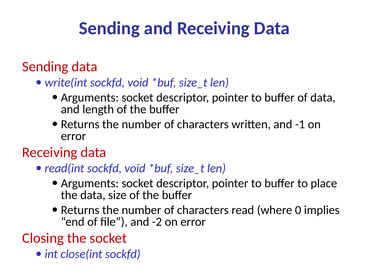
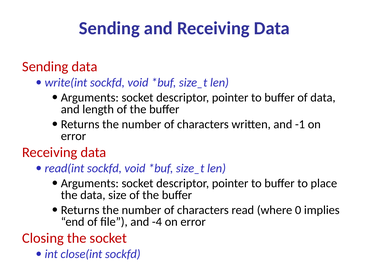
-2: -2 -> -4 (157, 222)
